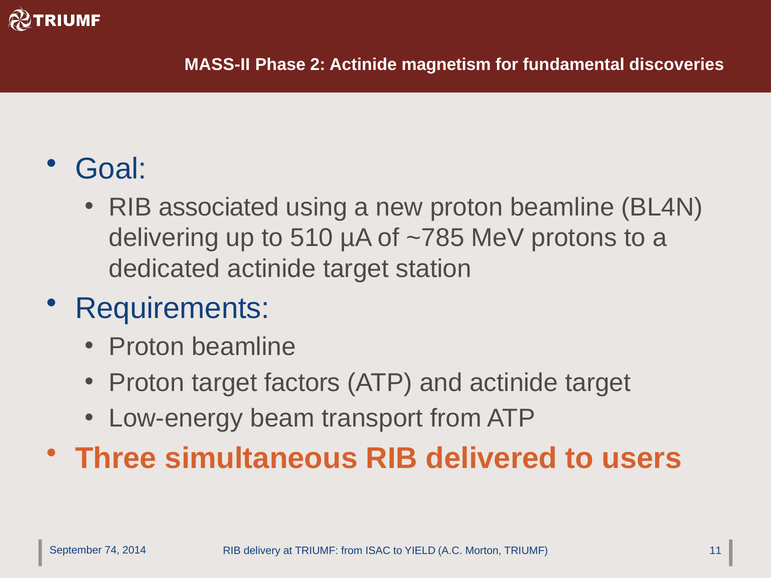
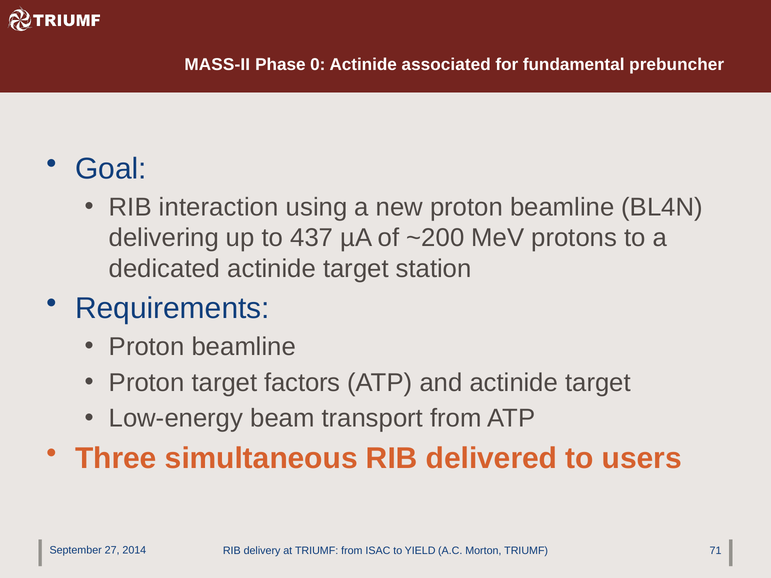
2: 2 -> 0 (318, 64)
magnetism: magnetism -> associated (446, 64)
discoveries: discoveries -> prebuncher (677, 64)
associated: associated -> interaction (219, 207)
510: 510 -> 437 (312, 238)
~785: ~785 -> ~200 (435, 238)
74: 74 -> 27 (112, 550)
11: 11 -> 71 (716, 551)
